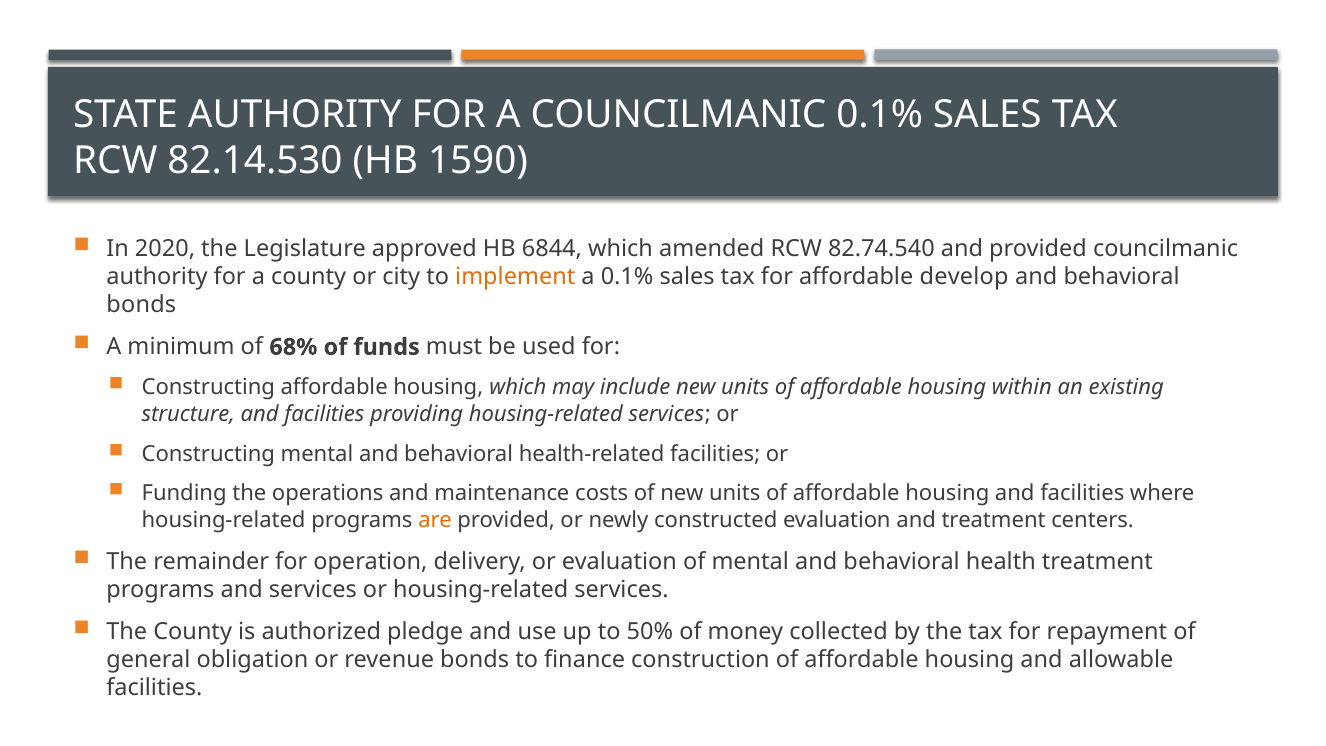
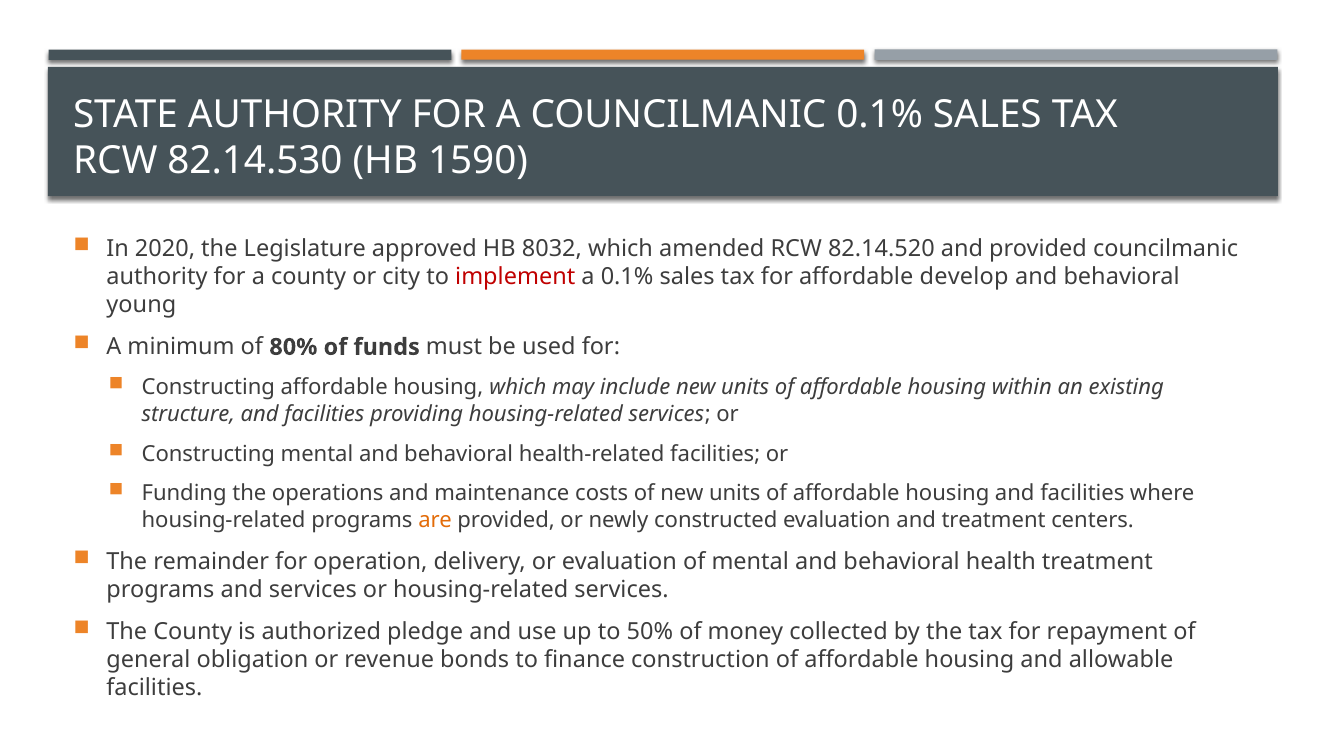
6844: 6844 -> 8032 (552, 249)
82.74.540: 82.74.540 -> 82.14.520 (881, 249)
implement colour: orange -> red (515, 277)
bonds: bonds -> young (141, 305)
68%: 68% -> 80% (293, 347)
